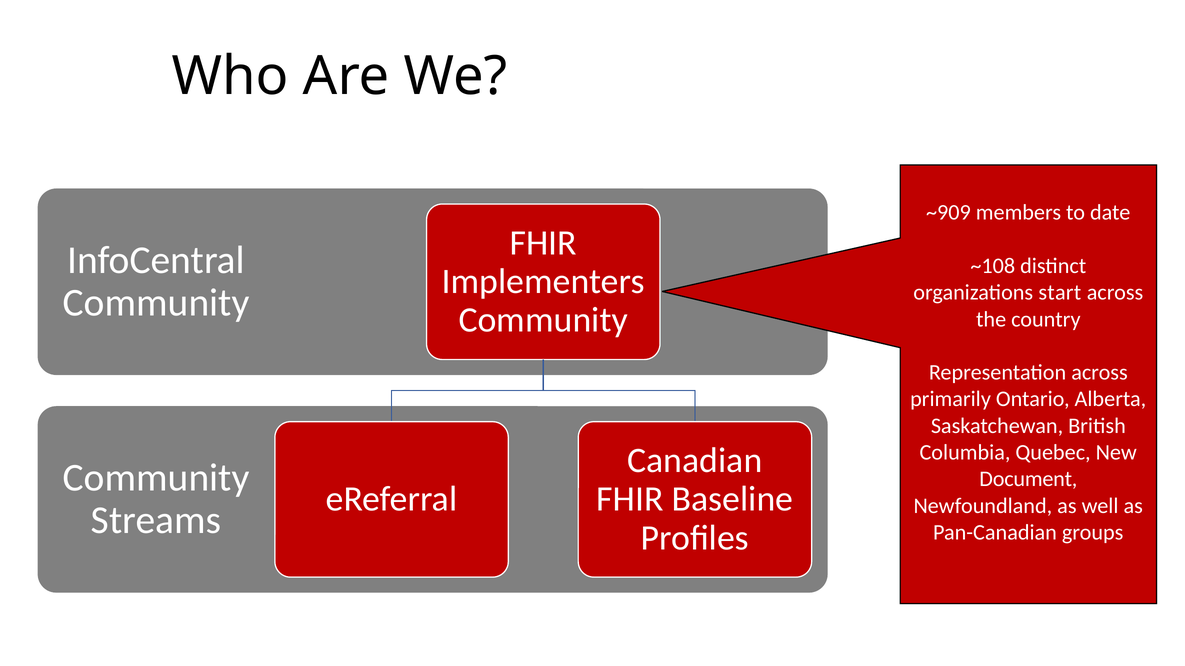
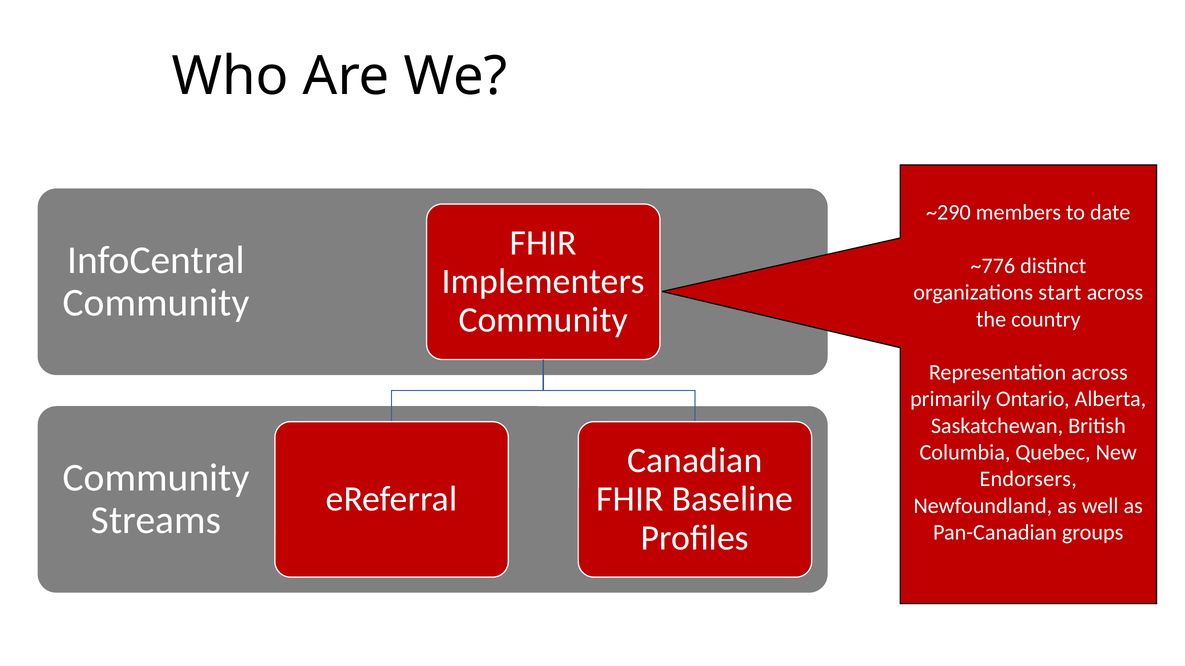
~909: ~909 -> ~290 (948, 213)
~108: ~108 -> ~776 (993, 266)
Document: Document -> Endorsers (1028, 479)
